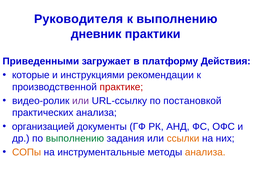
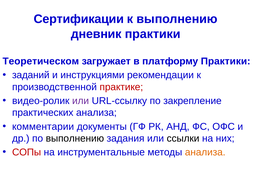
Руководителя: Руководителя -> Сертификации (79, 19)
Приведенными: Приведенными -> Теоретическом (41, 61)
платформу Действия: Действия -> Практики (226, 61)
которые: которые -> заданий (31, 75)
постановкой: постановкой -> закрепление (192, 101)
организацией: организацией -> комментарии (43, 127)
выполнению colour: green -> black (75, 139)
ссылки colour: orange -> black (183, 139)
СОПы colour: orange -> red (27, 152)
